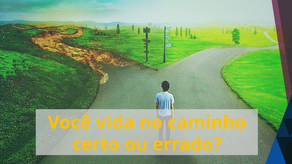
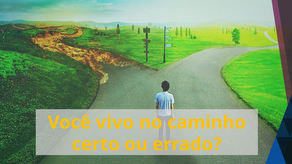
vida: vida -> vivo (115, 123)
